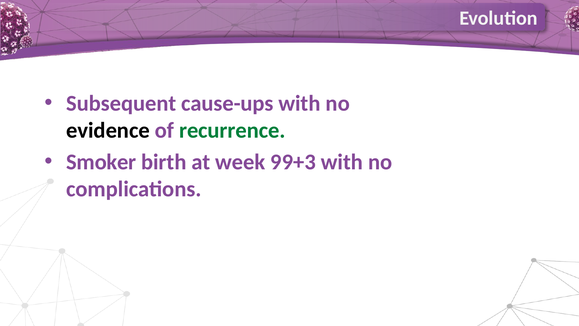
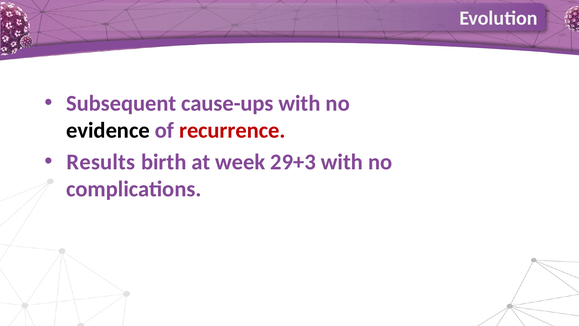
recurrence colour: green -> red (232, 130)
Smoker: Smoker -> Results (101, 162)
99+3: 99+3 -> 29+3 (293, 162)
